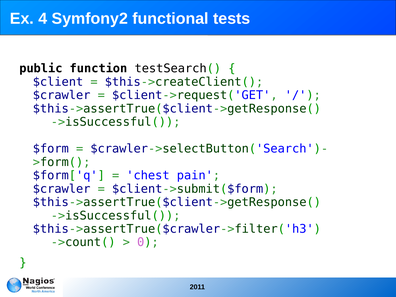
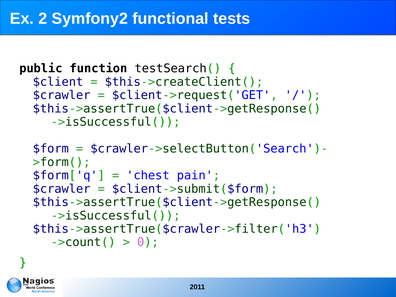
4: 4 -> 2 (43, 19)
